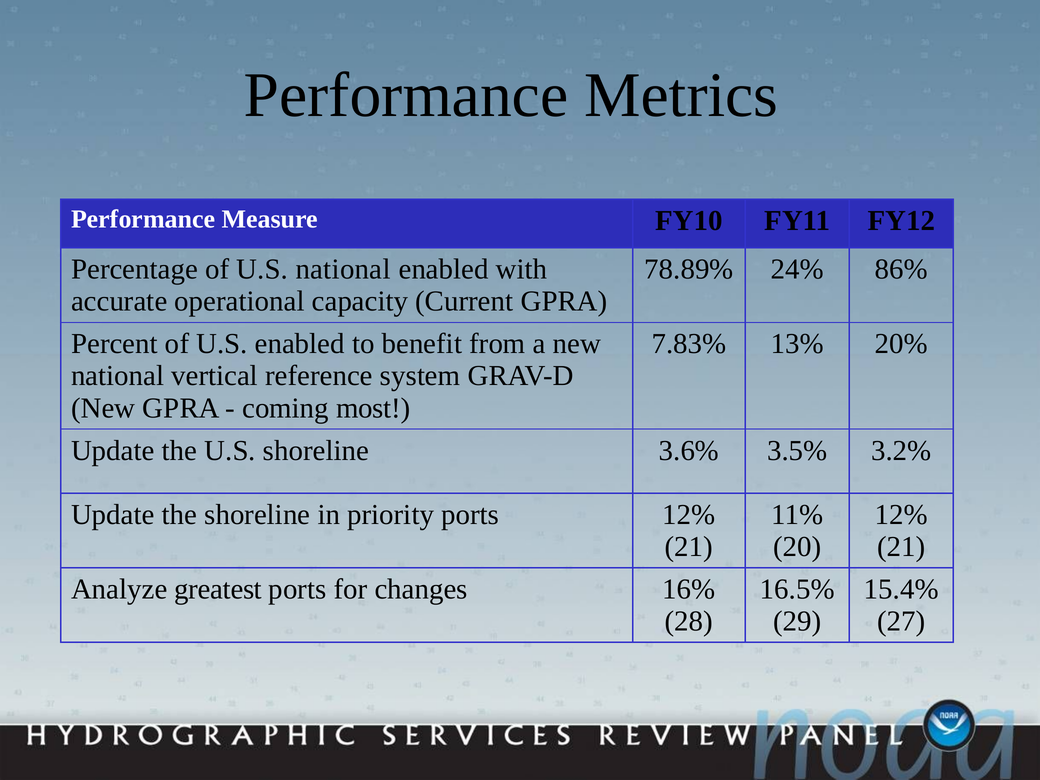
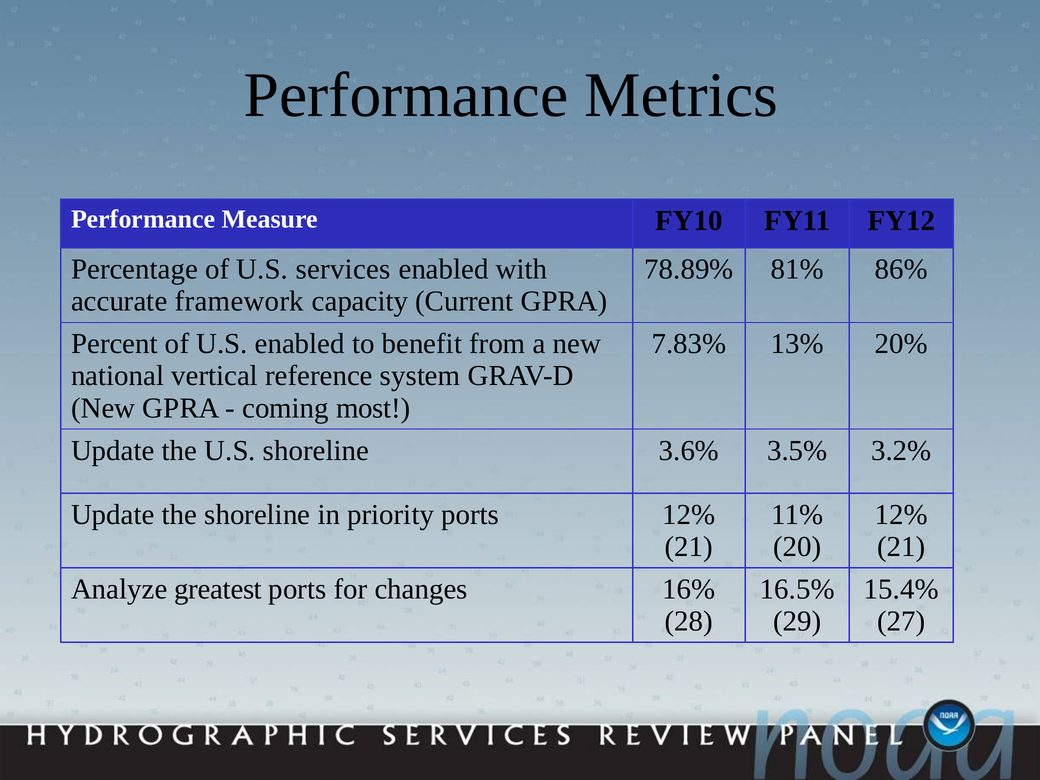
U.S national: national -> services (343, 269)
24%: 24% -> 81% (797, 269)
operational: operational -> framework (239, 301)
